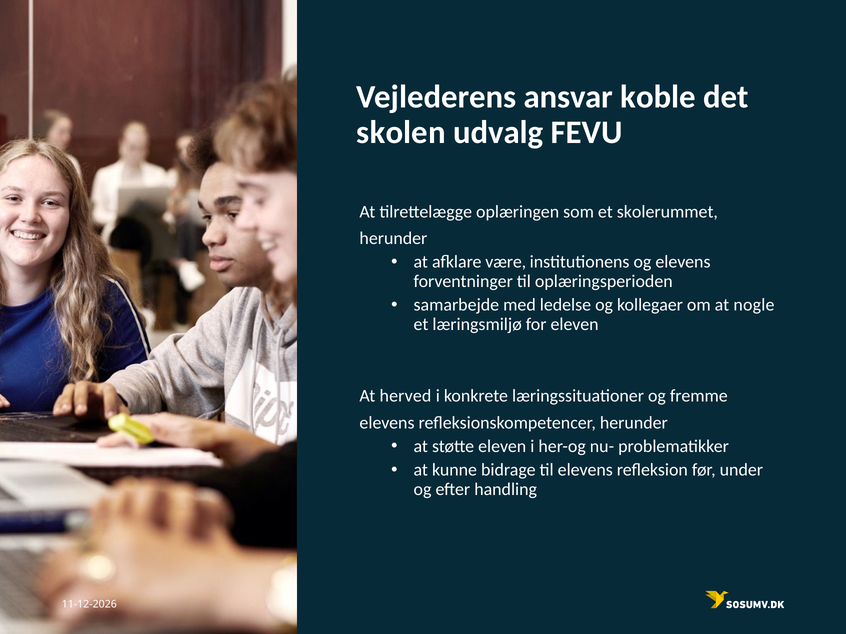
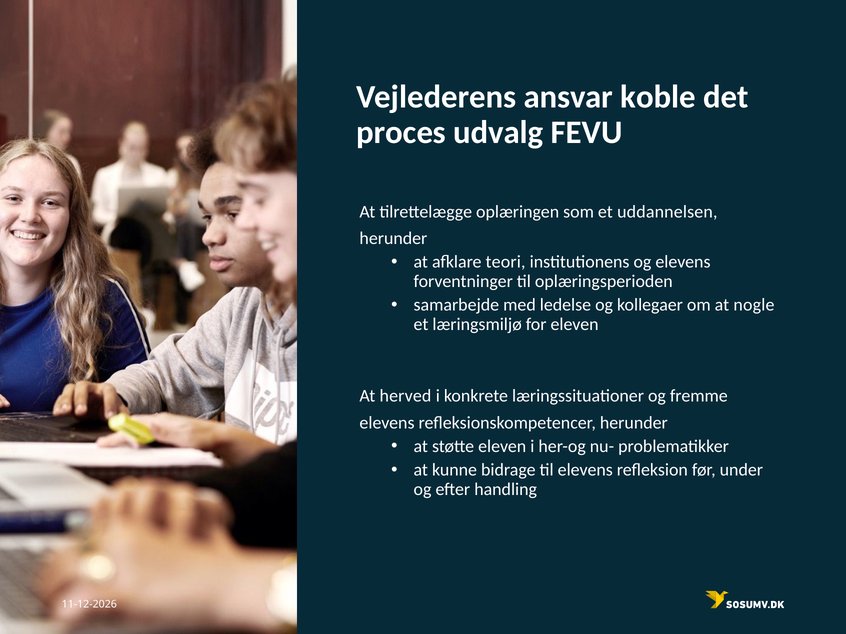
skolen: skolen -> proces (401, 132)
skolerummet: skolerummet -> uddannelsen (667, 212)
være: være -> teori (506, 262)
